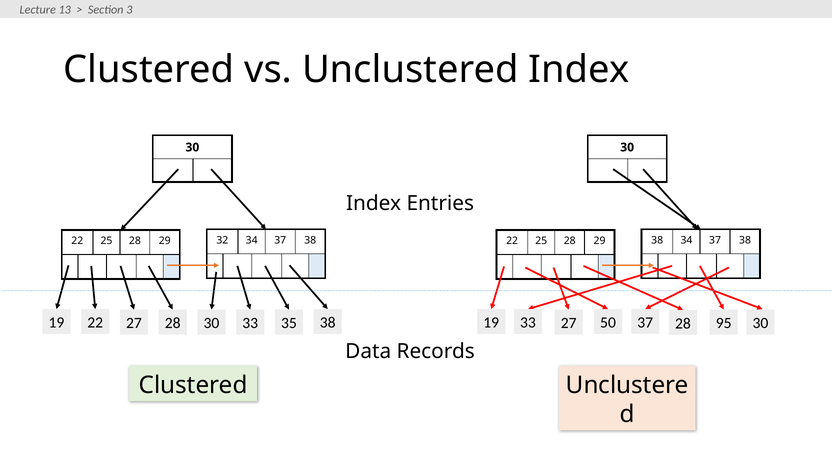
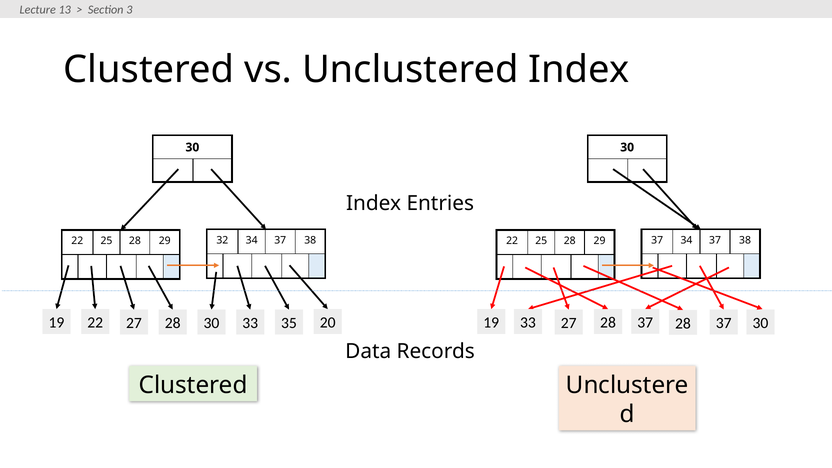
29 38: 38 -> 37 (657, 240)
35 38: 38 -> 20 (328, 323)
19 50: 50 -> 28 (608, 323)
33 95: 95 -> 37 (724, 323)
